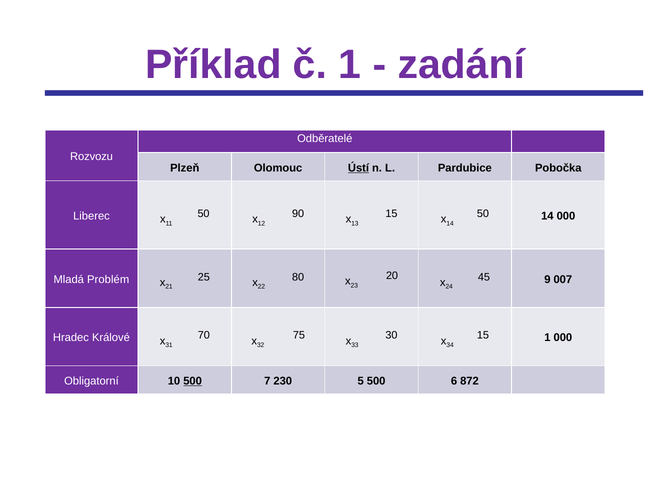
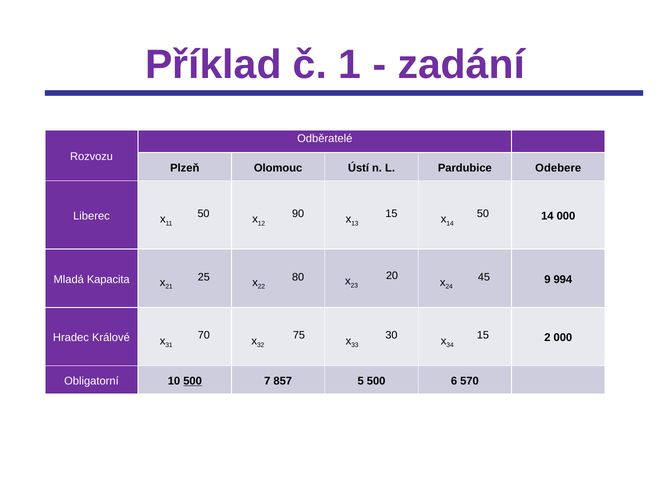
Ústí underline: present -> none (358, 168)
Pobočka: Pobočka -> Odebere (558, 168)
007: 007 -> 994 (563, 280)
Problém: Problém -> Kapacita (108, 280)
15 1: 1 -> 2 (547, 338)
230: 230 -> 857 (283, 381)
872: 872 -> 570 (469, 381)
